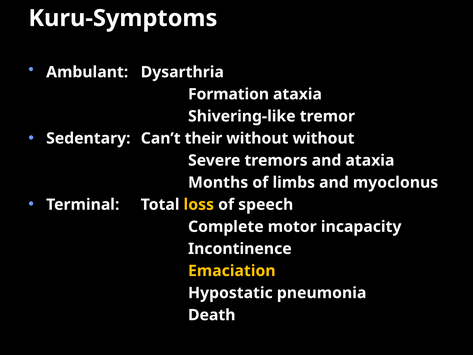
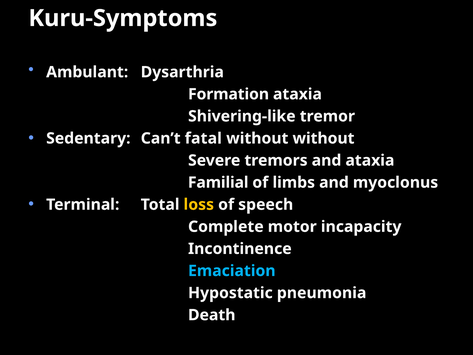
their: their -> fatal (203, 138)
Months: Months -> Familial (218, 182)
Emaciation colour: yellow -> light blue (232, 271)
